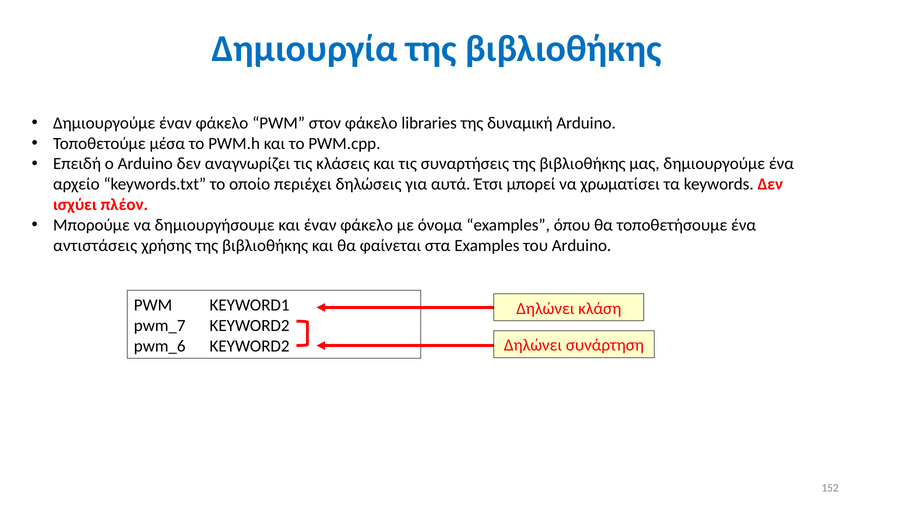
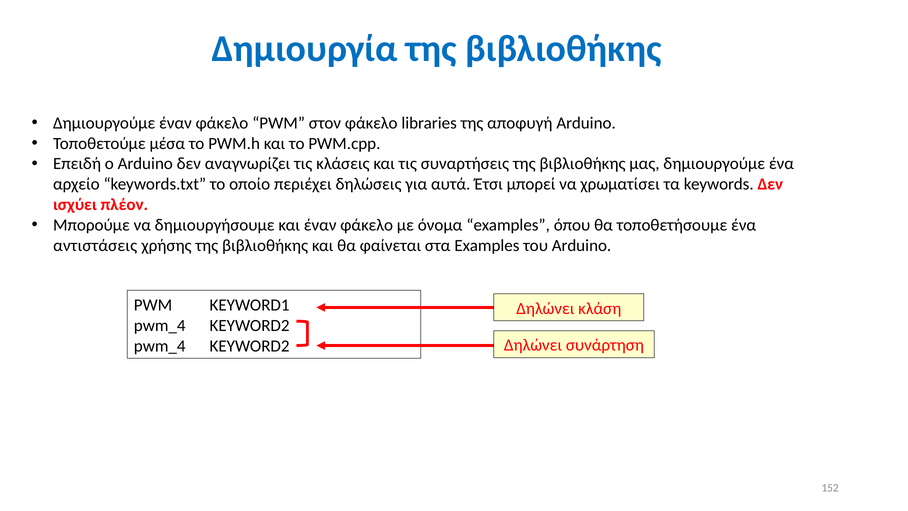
δυναμική: δυναμική -> αποφυγή (520, 123)
pwm_7: pwm_7 -> pwm_4 (160, 325)
pwm_6: pwm_6 -> pwm_4 (160, 346)
